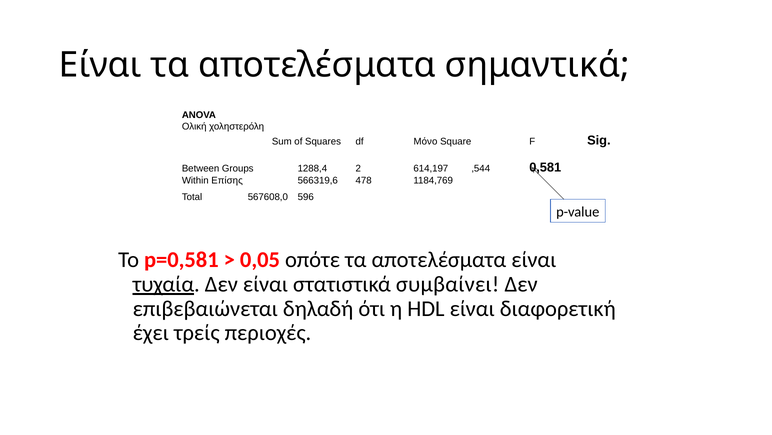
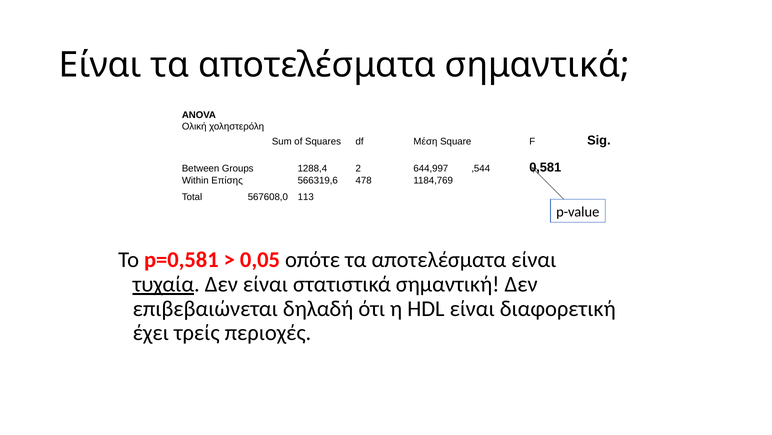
Μόνο: Μόνο -> Μέση (425, 141)
614,197: 614,197 -> 644,997 (431, 168)
596: 596 -> 113 (306, 197)
συμβαίνει: συμβαίνει -> σημαντική (448, 284)
